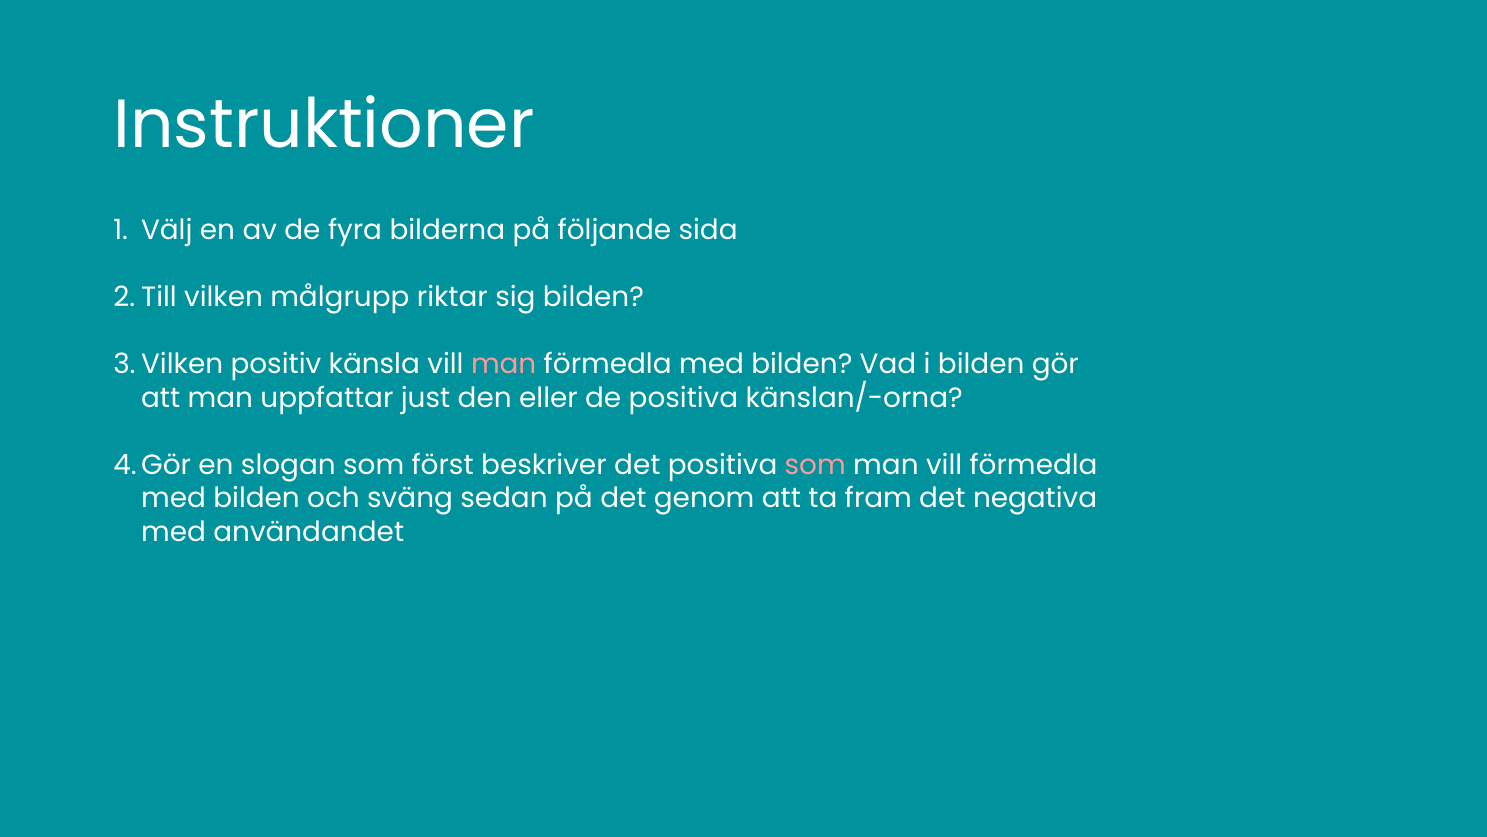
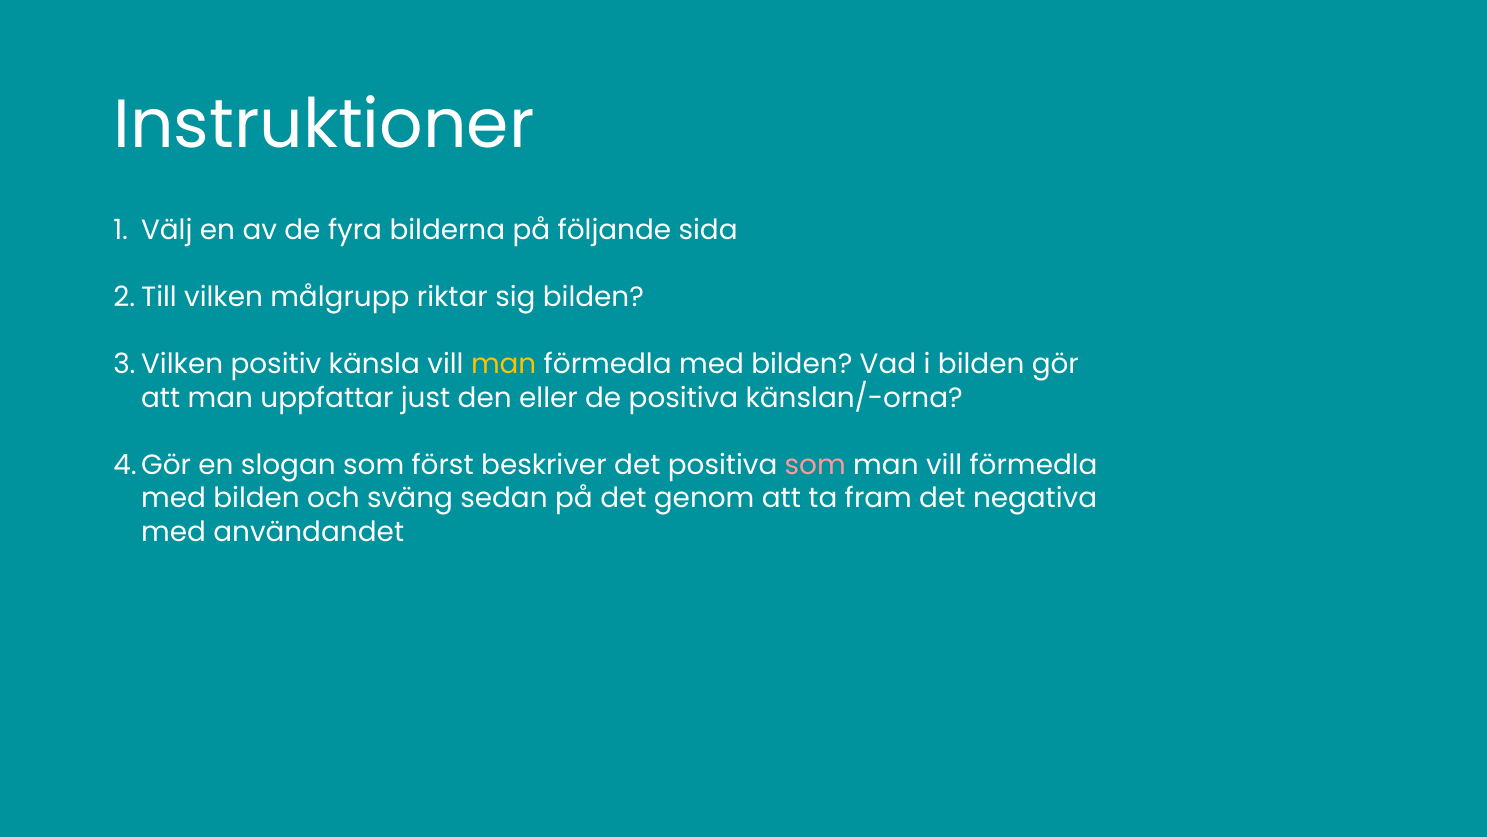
man colour: pink -> yellow (504, 364)
